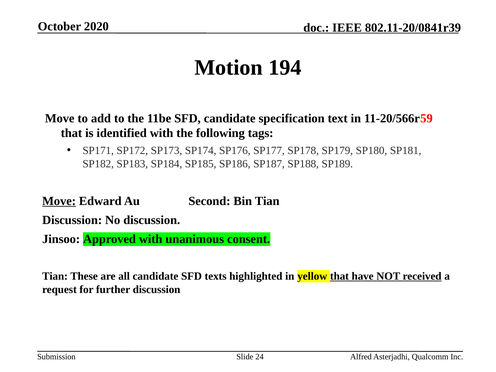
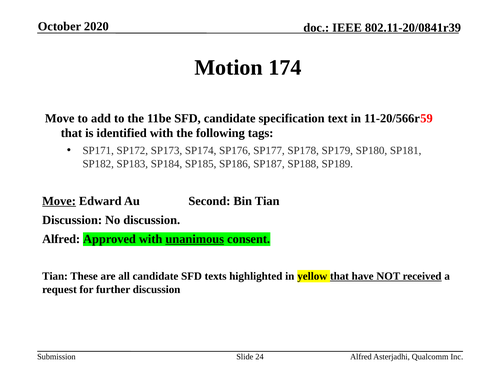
194: 194 -> 174 (285, 68)
Jinsoo: Jinsoo -> Alfred (61, 239)
unanimous underline: none -> present (195, 239)
